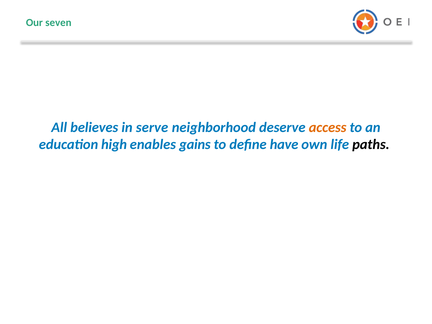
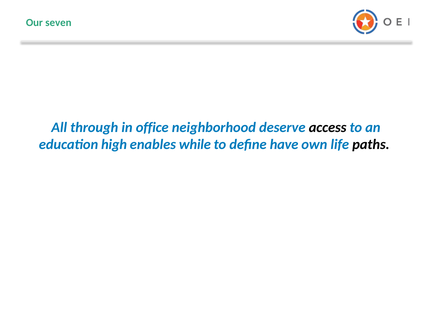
believes: believes -> through (94, 127)
serve: serve -> office (152, 127)
access colour: orange -> black (328, 127)
gains: gains -> while (195, 145)
